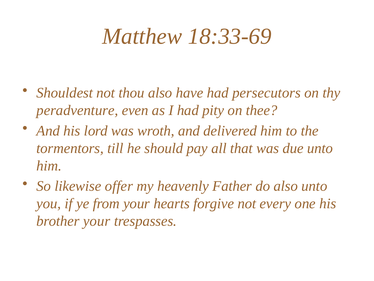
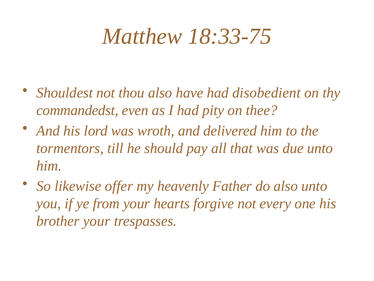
18:33-69: 18:33-69 -> 18:33-75 (230, 36)
persecutors: persecutors -> disobedient (266, 93)
peradventure: peradventure -> commandedst (77, 110)
